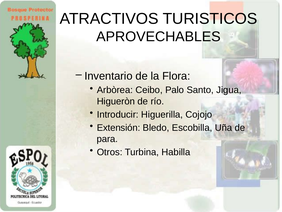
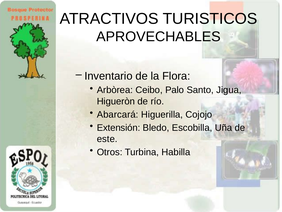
Introducir: Introducir -> Abarcará (118, 114)
para: para -> este (107, 139)
